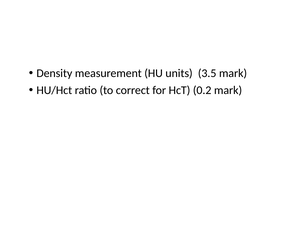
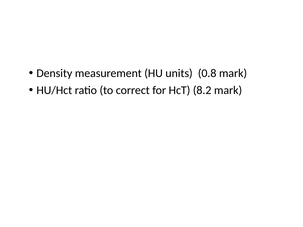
3.5: 3.5 -> 0.8 (207, 73)
0.2: 0.2 -> 8.2 (202, 90)
